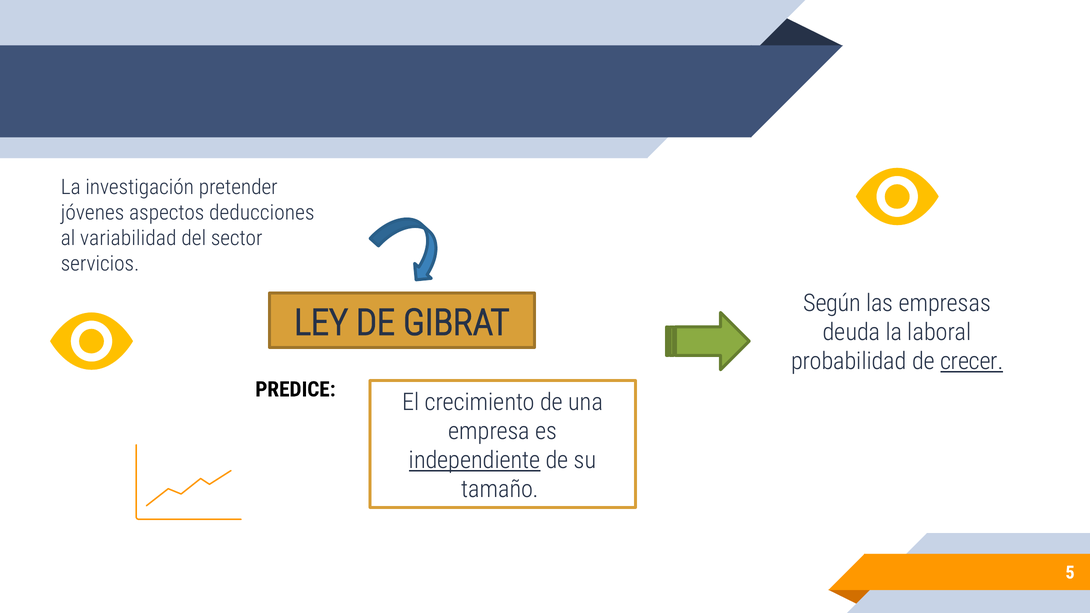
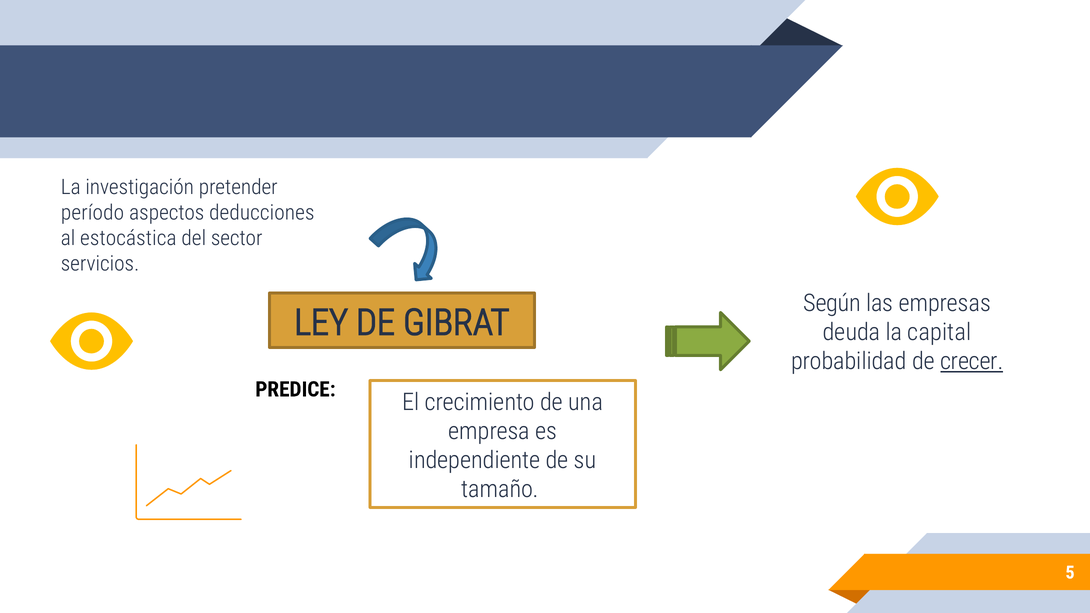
jóvenes: jóvenes -> período (93, 213)
variabilidad: variabilidad -> estocástica (128, 238)
laboral: laboral -> capital (939, 332)
independiente underline: present -> none (475, 460)
